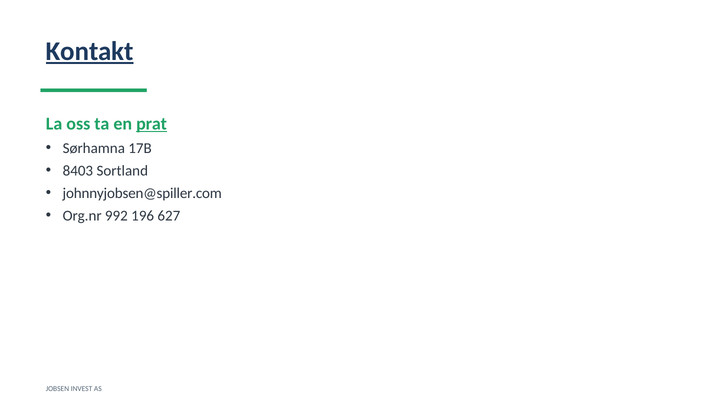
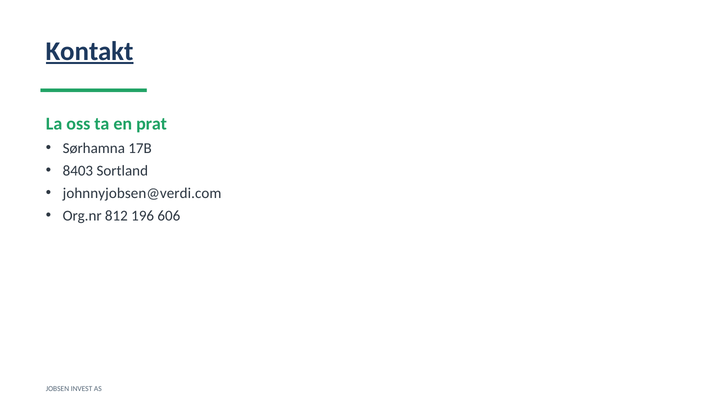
prat underline: present -> none (152, 124)
johnnyjobsen@spiller.com: johnnyjobsen@spiller.com -> johnnyjobsen@verdi.com (142, 193)
992: 992 -> 812 (116, 216)
627: 627 -> 606 (169, 216)
